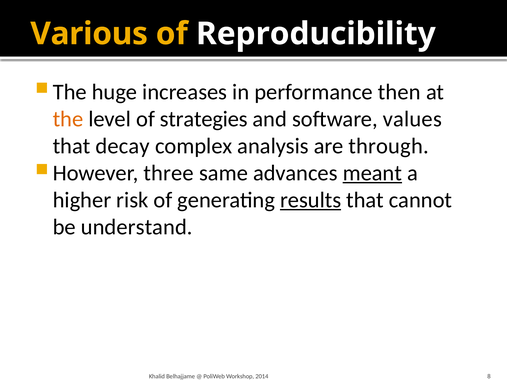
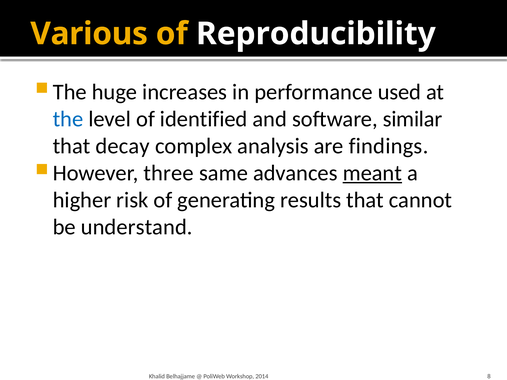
then: then -> used (399, 92)
the colour: orange -> blue (68, 119)
strategies: strategies -> identified (204, 119)
values: values -> similar (413, 119)
through: through -> findings (389, 146)
results underline: present -> none (311, 200)
